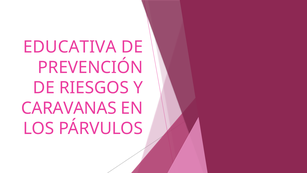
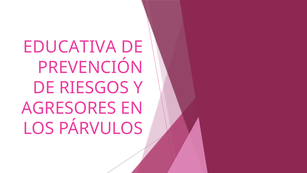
CARAVANAS: CARAVANAS -> AGRESORES (69, 108)
